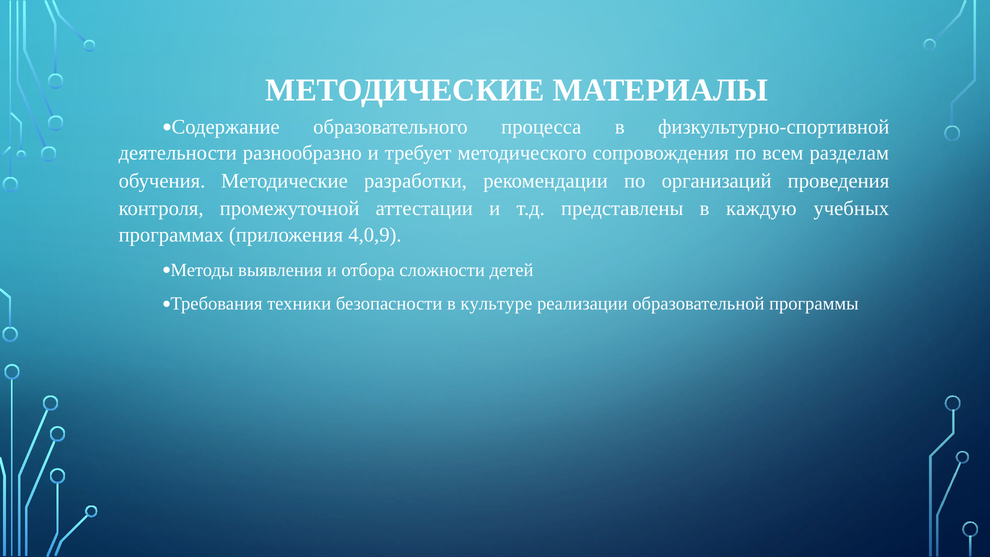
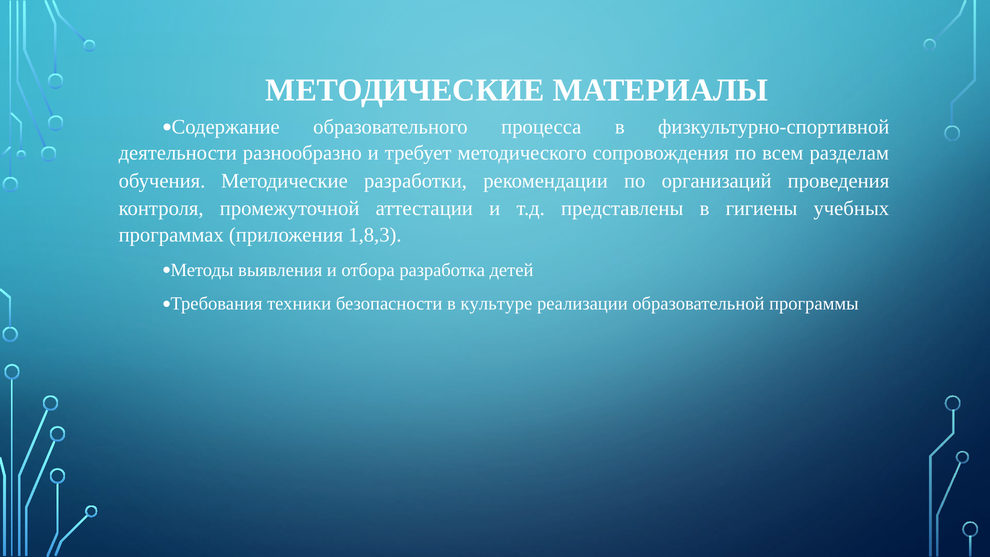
каждую: каждую -> гигиены (762, 208)
4,0,9: 4,0,9 -> 1,8,3 (375, 235)
сложности: сложности -> разработка (442, 270)
